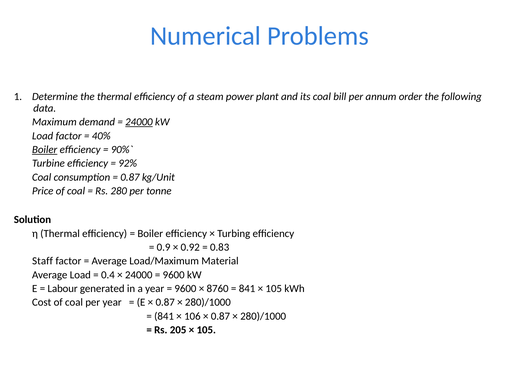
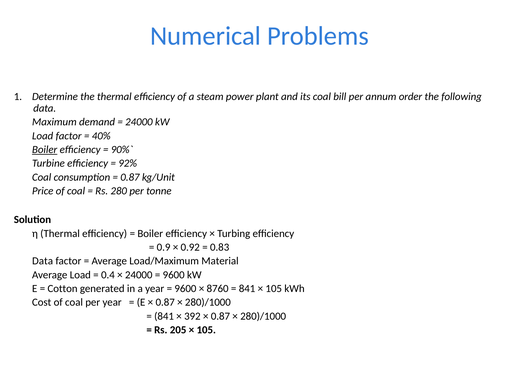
24000 underline: present -> none (139, 122)
Staff: Staff -> Data (43, 261)
Labour: Labour -> Cotton (63, 288)
106: 106 -> 392 (192, 316)
